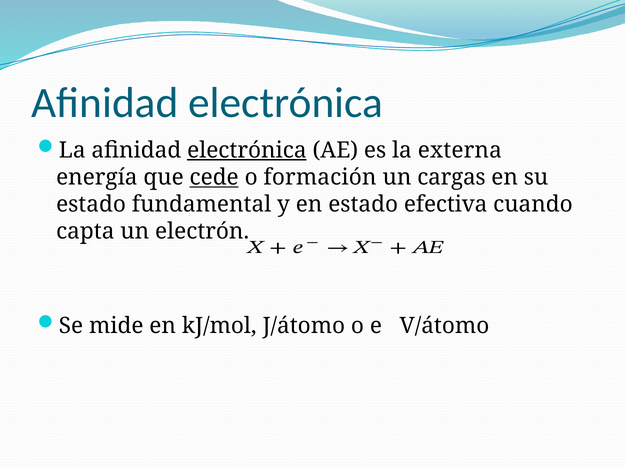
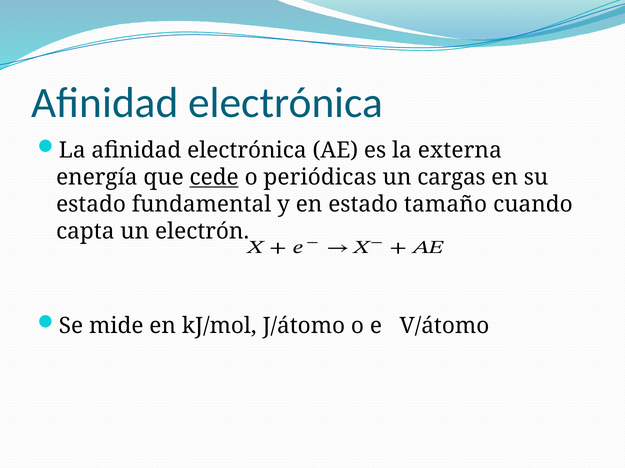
electrónica underline: present -> none (247, 150)
formación: formación -> periódicas (320, 178)
efectiva: efectiva -> tamaño (445, 205)
